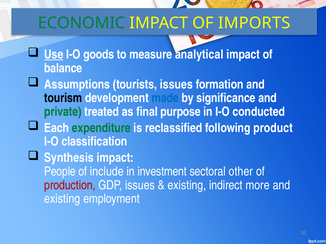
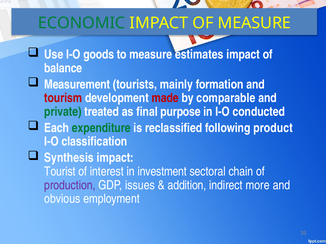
OF IMPORTS: IMPORTS -> MEASURE (254, 23)
Use underline: present -> none (54, 55)
analytical: analytical -> estimates (199, 55)
Assumptions: Assumptions -> Measurement (77, 85)
tourists issues: issues -> mainly (176, 85)
tourism colour: black -> red (63, 98)
made colour: blue -> red (165, 98)
significance: significance -> comparable (226, 98)
People: People -> Tourist (60, 172)
include: include -> interest (107, 172)
other: other -> chain (241, 172)
production colour: red -> purple (70, 185)
existing: existing -> addition (187, 185)
existing: existing -> obvious (62, 199)
